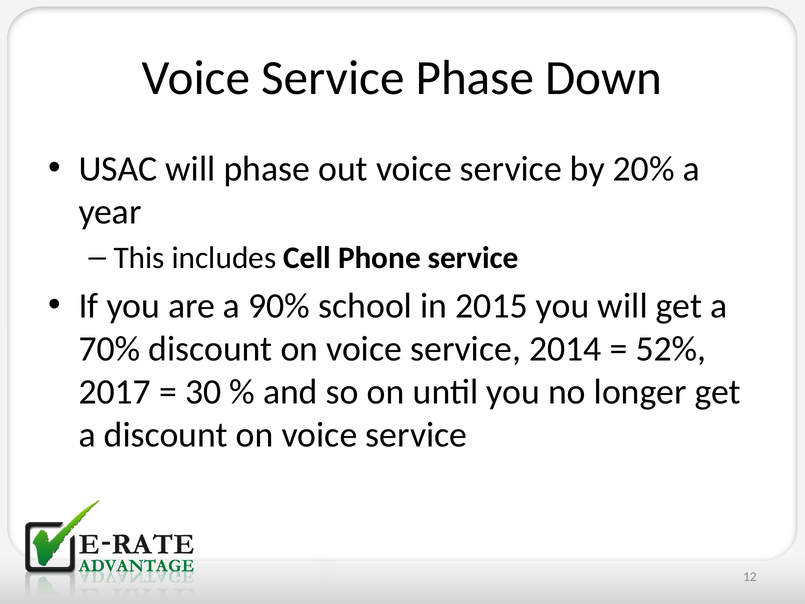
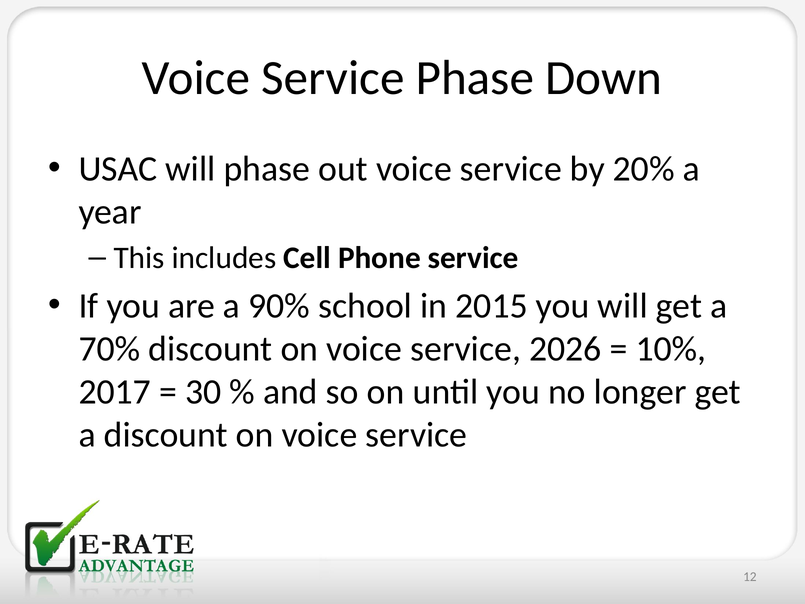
2014: 2014 -> 2026 (565, 349)
52%: 52% -> 10% (671, 349)
